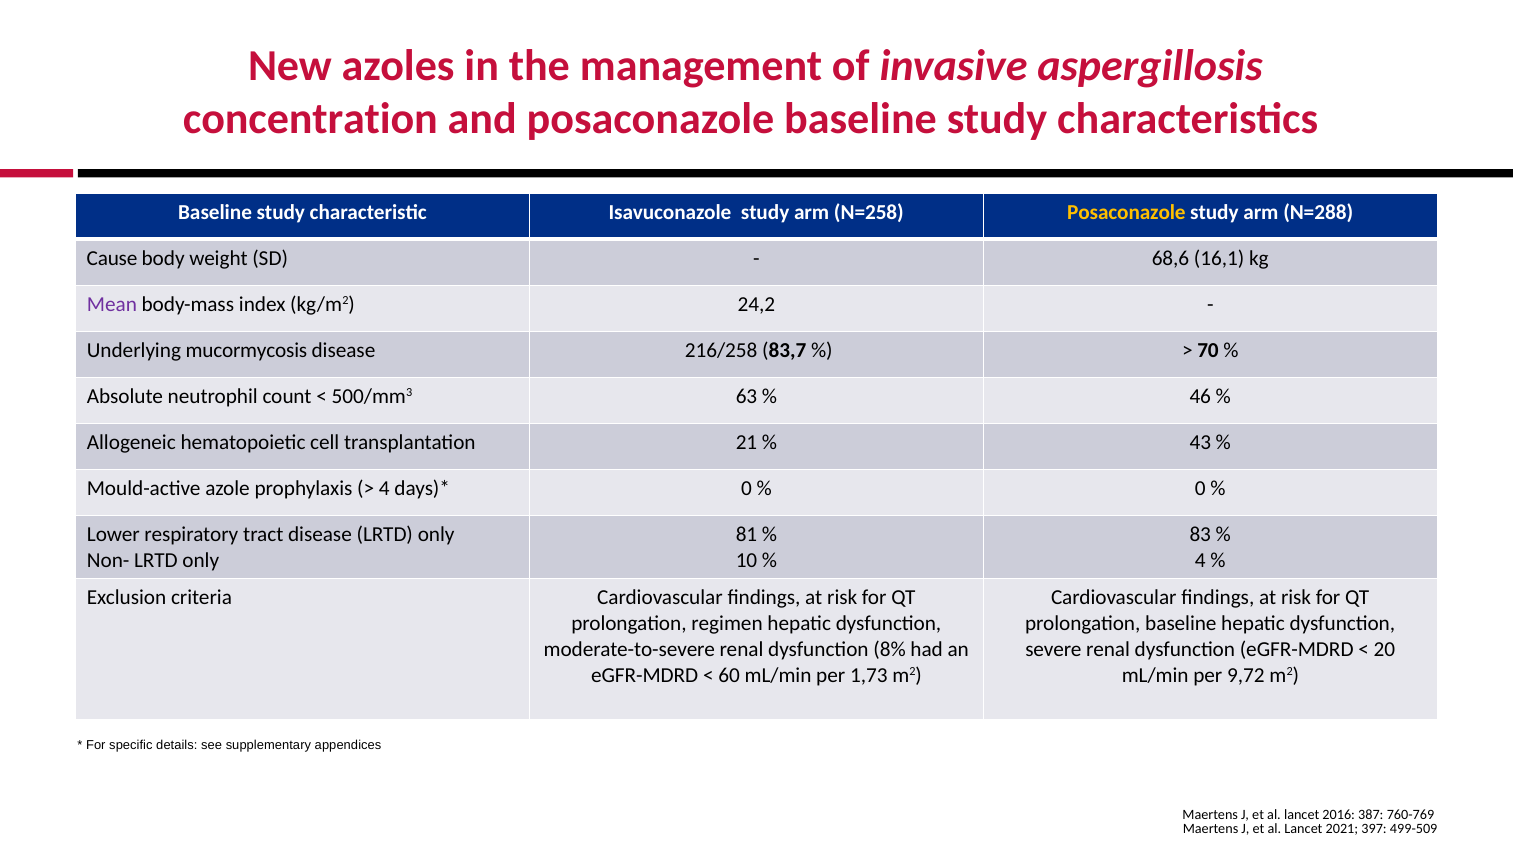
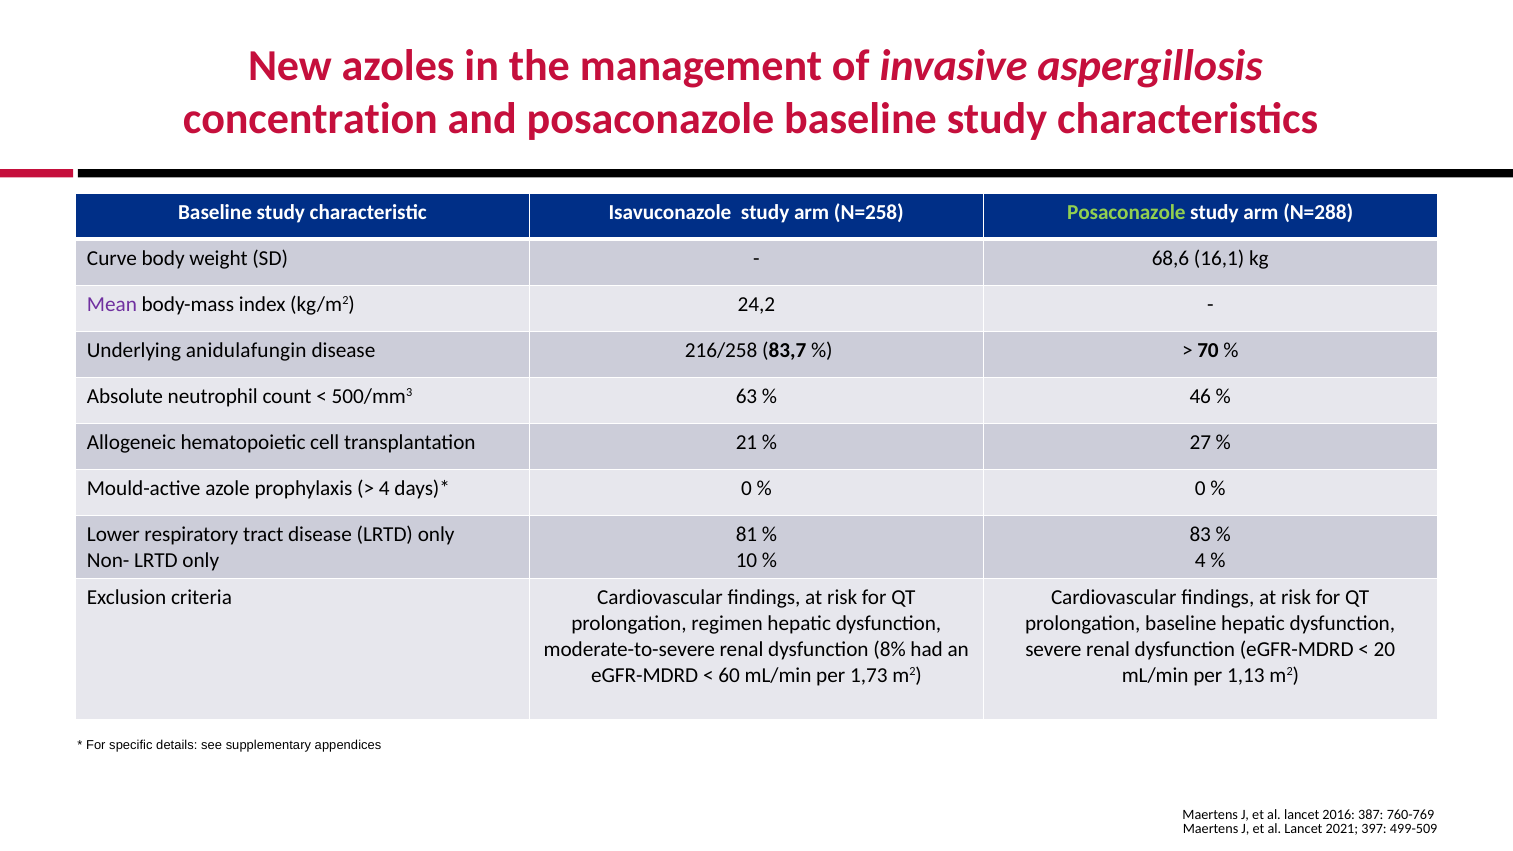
Posaconazole colour: yellow -> light green (1126, 212)
Cause: Cause -> Curve (112, 258)
mucormycosis: mucormycosis -> anidulafungin (246, 350)
43: 43 -> 27 (1200, 442)
9,72: 9,72 -> 1,13 (1246, 675)
